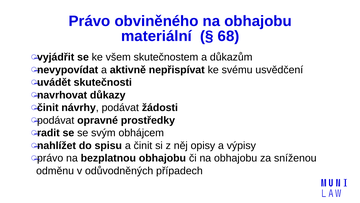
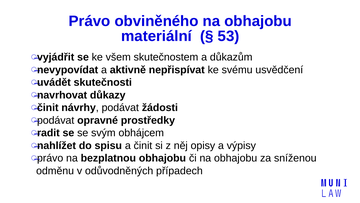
68: 68 -> 53 (229, 36)
